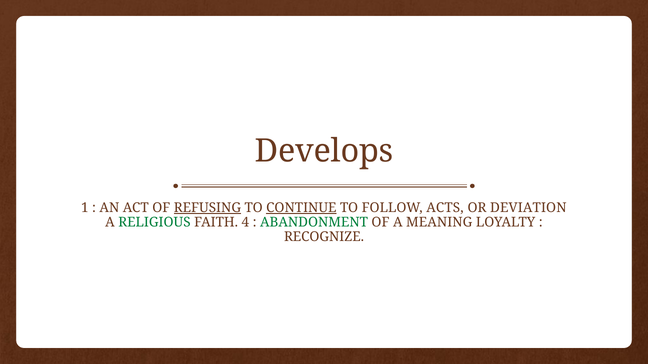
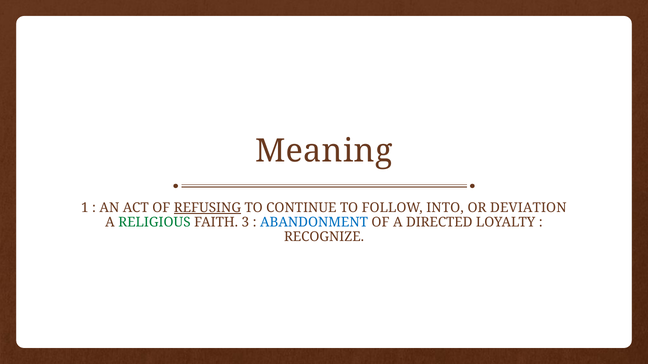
Develops: Develops -> Meaning (324, 151)
CONTINUE underline: present -> none (301, 208)
ACTS: ACTS -> INTO (445, 208)
4: 4 -> 3 (245, 223)
ABANDONMENT colour: green -> blue (314, 223)
MEANING: MEANING -> DIRECTED (439, 223)
